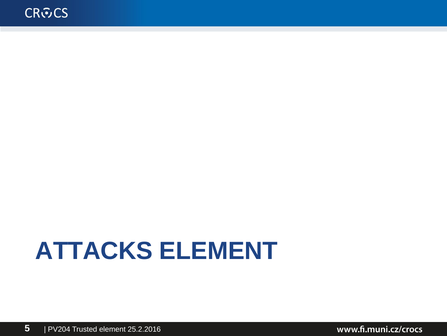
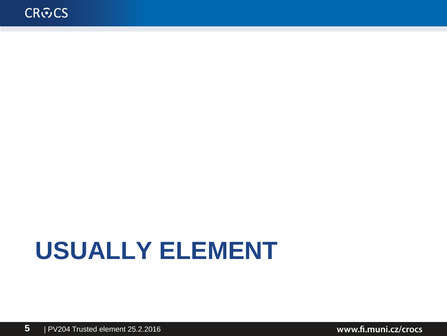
ATTACKS: ATTACKS -> USUALLY (94, 250)
